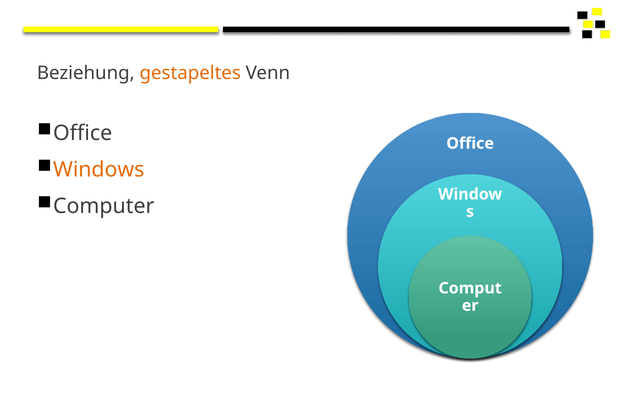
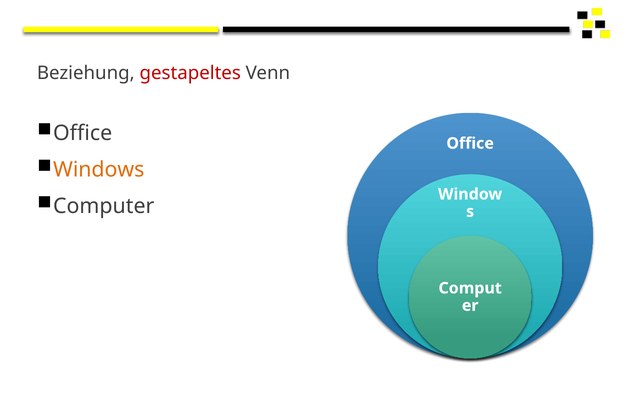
gestapeltes colour: orange -> red (190, 73)
